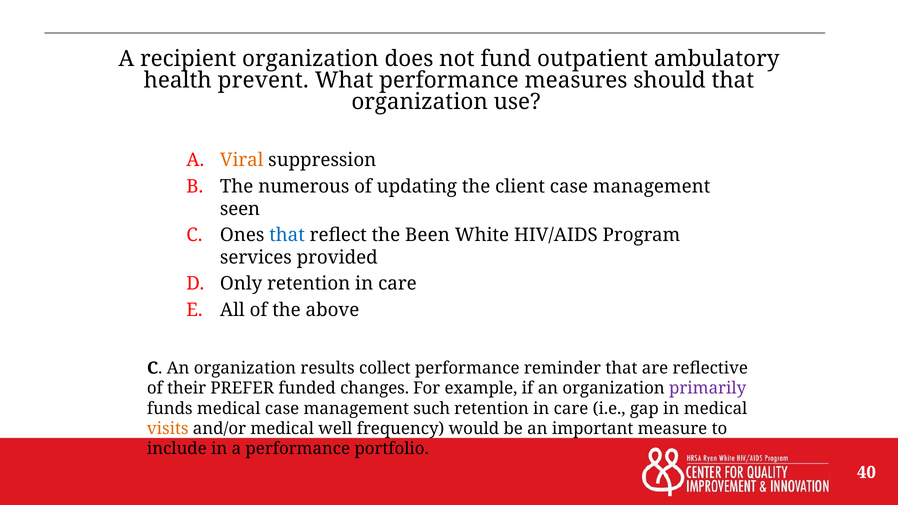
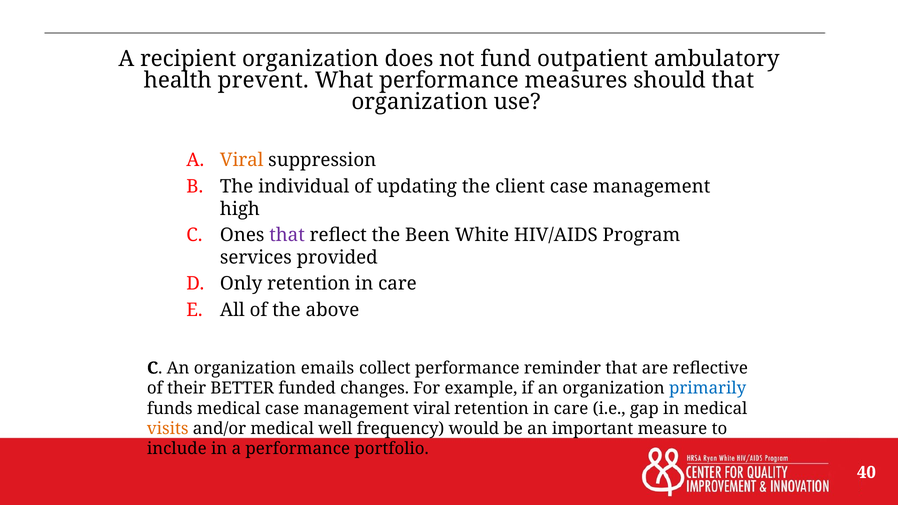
numerous: numerous -> individual (304, 187)
seen: seen -> high (240, 209)
that colour: blue -> purple (287, 235)
results: results -> emails (327, 368)
PREFER: PREFER -> BETTER (242, 388)
primarily colour: purple -> blue (708, 388)
management such: such -> viral (432, 409)
